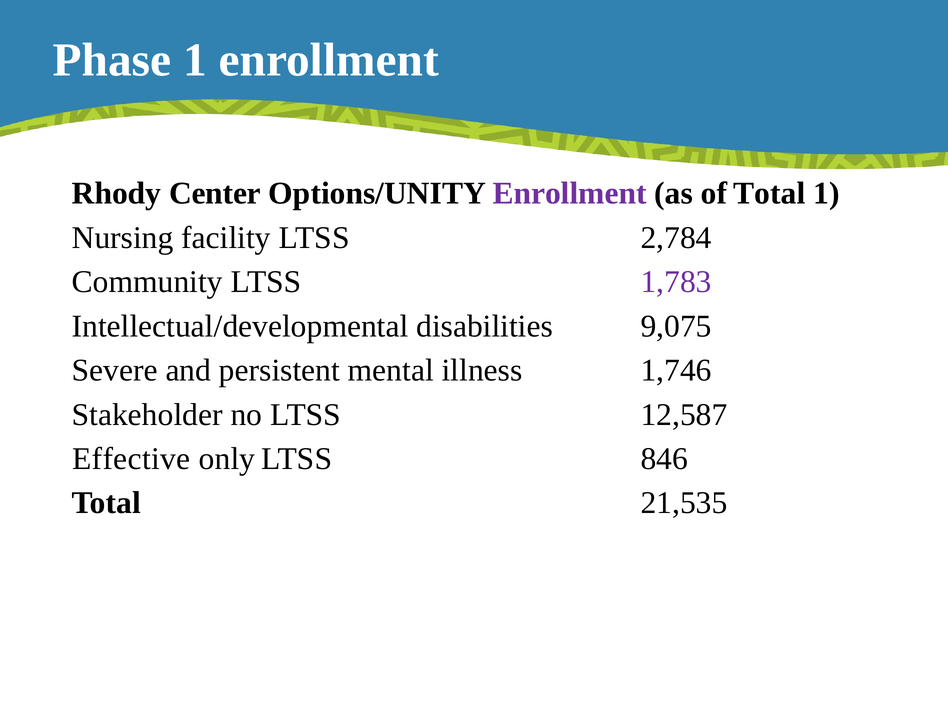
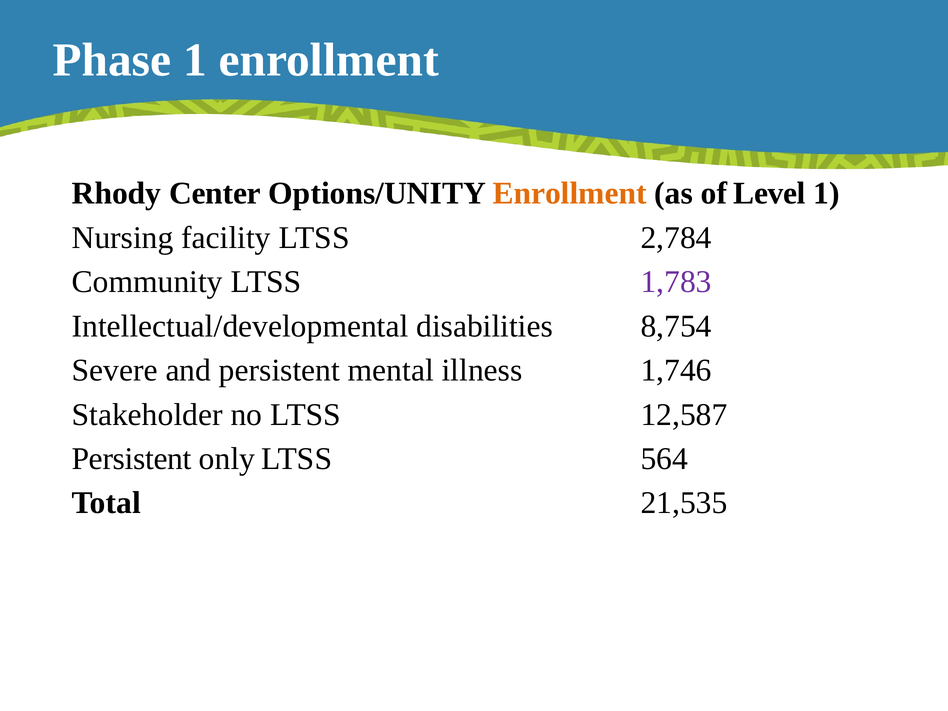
Enrollment colour: purple -> orange (570, 193)
of Total: Total -> Level (769, 193)
9,075: 9,075 -> 8,754 (676, 326)
Effective: Effective -> Persistent (132, 459)
846: 846 -> 564 (664, 459)
